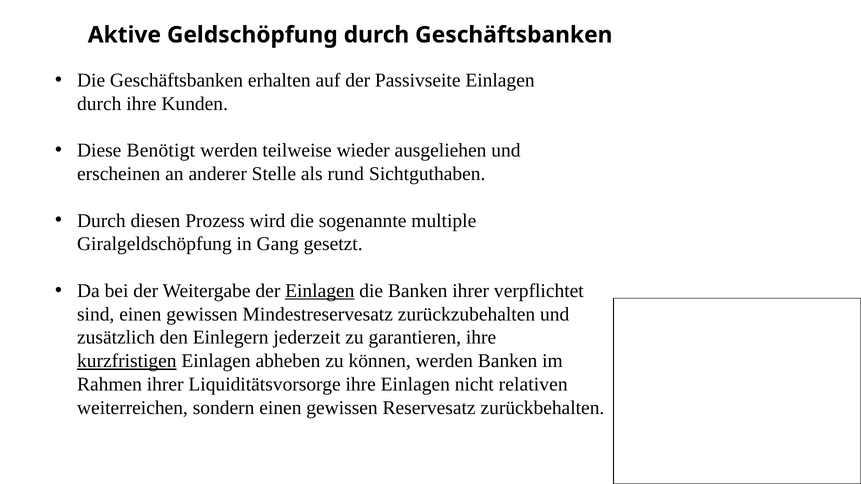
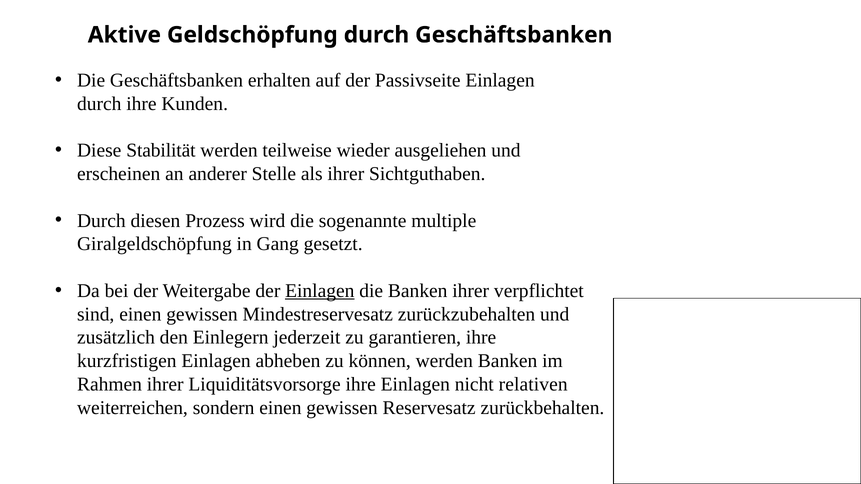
Benötigt: Benötigt -> Stabilität (161, 151)
als rund: rund -> ihrer (346, 174)
kurzfristigen underline: present -> none (127, 361)
